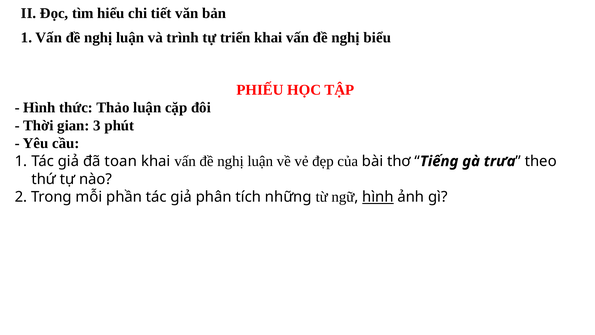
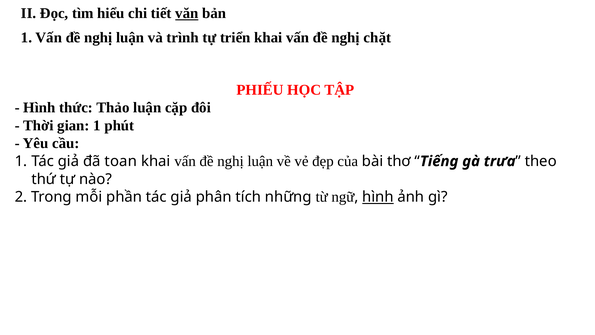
văn underline: none -> present (187, 13)
biểu: biểu -> chặt (377, 37)
gian 3: 3 -> 1 (97, 125)
